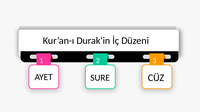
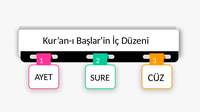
Durak‘in: Durak‘in -> Başlar‘in (93, 41)
